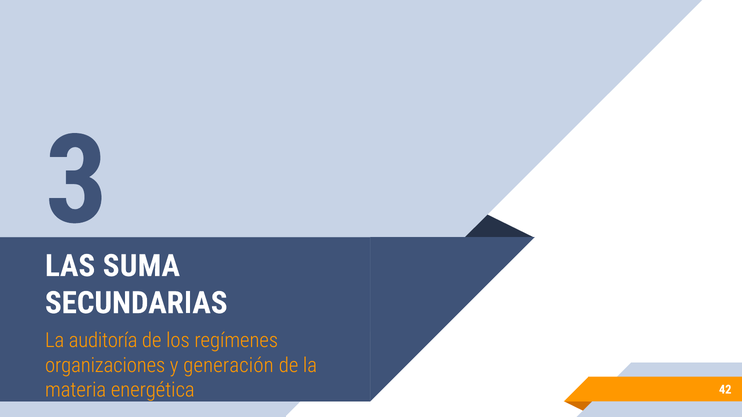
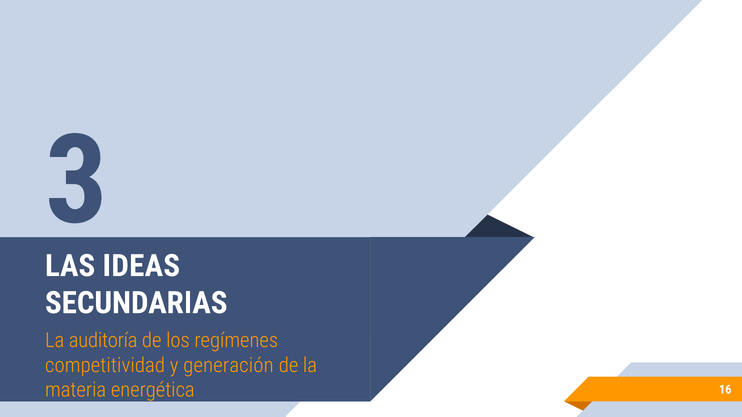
SUMA: SUMA -> IDEAS (141, 266)
organizaciones: organizaciones -> competitividad (105, 366)
42: 42 -> 16 (725, 390)
